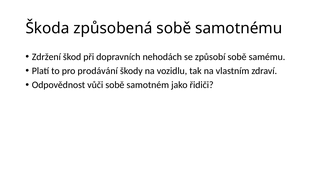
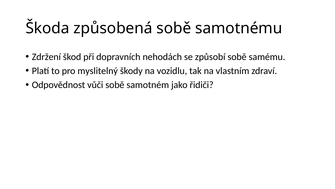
prodávání: prodávání -> myslitelný (98, 71)
